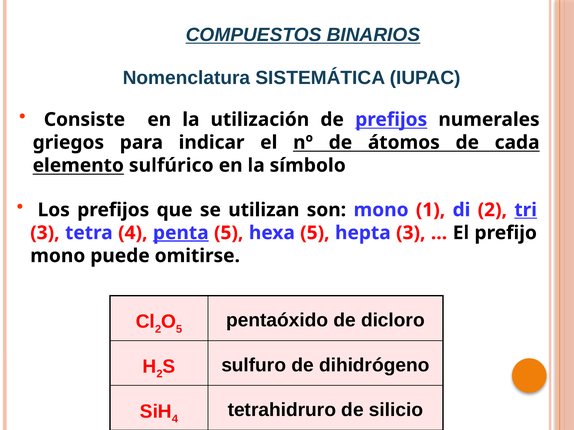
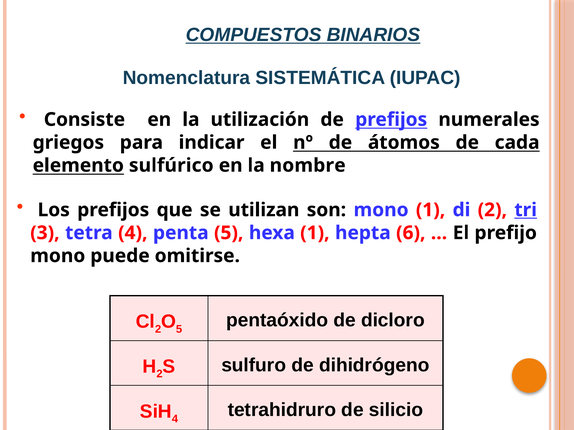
símbolo: símbolo -> nombre (308, 166)
penta underline: present -> none (181, 233)
hexa 5: 5 -> 1 (315, 233)
hepta 3: 3 -> 6 (411, 233)
